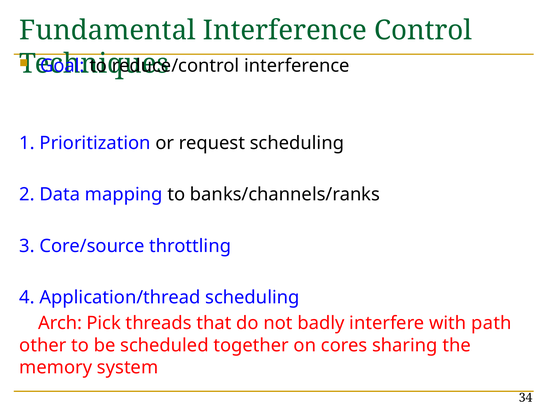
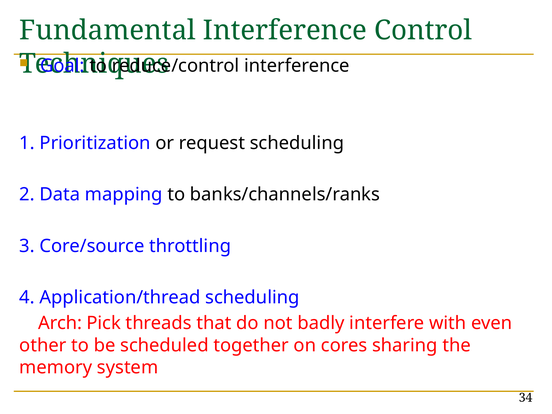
path: path -> even (492, 323)
